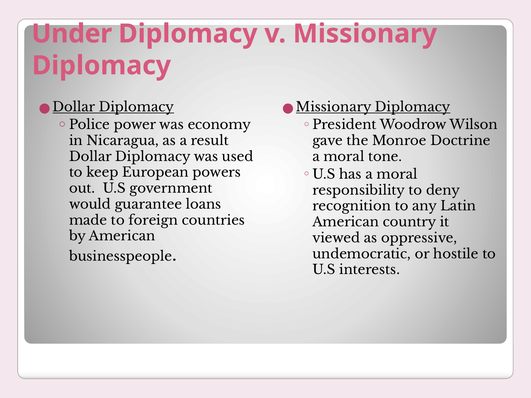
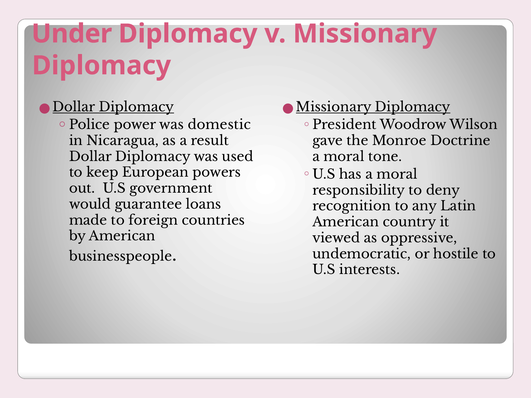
economy: economy -> domestic (219, 125)
